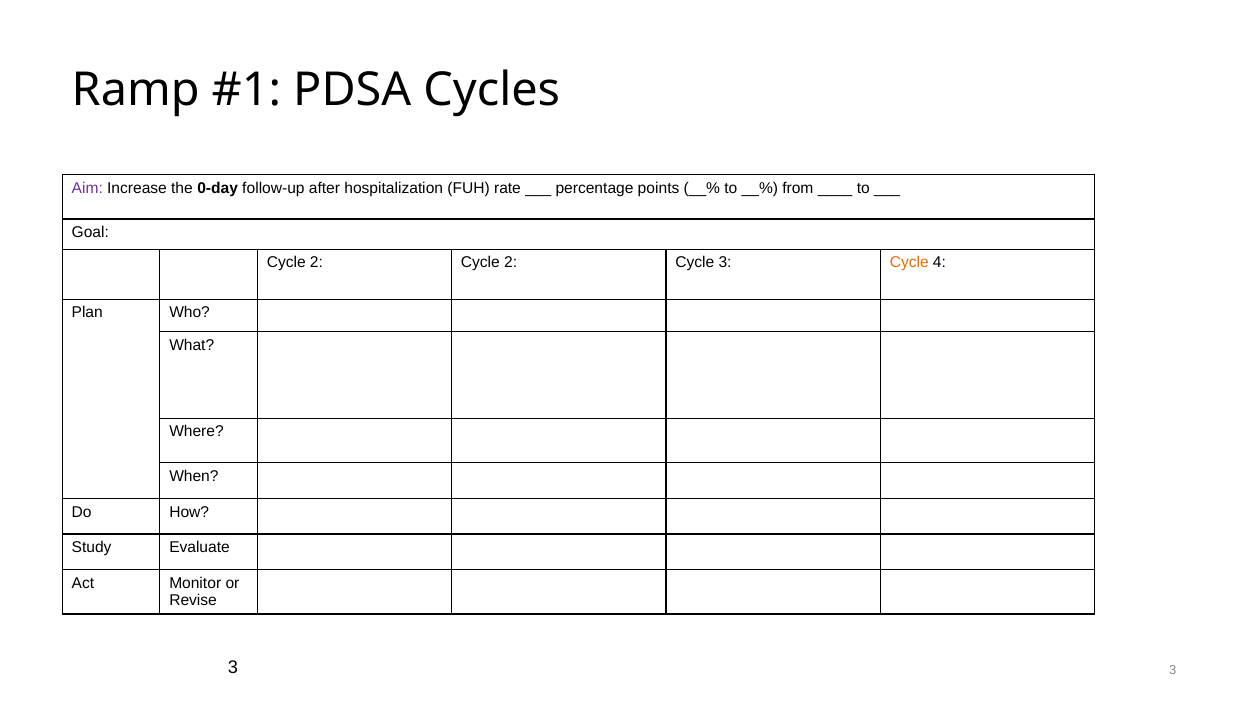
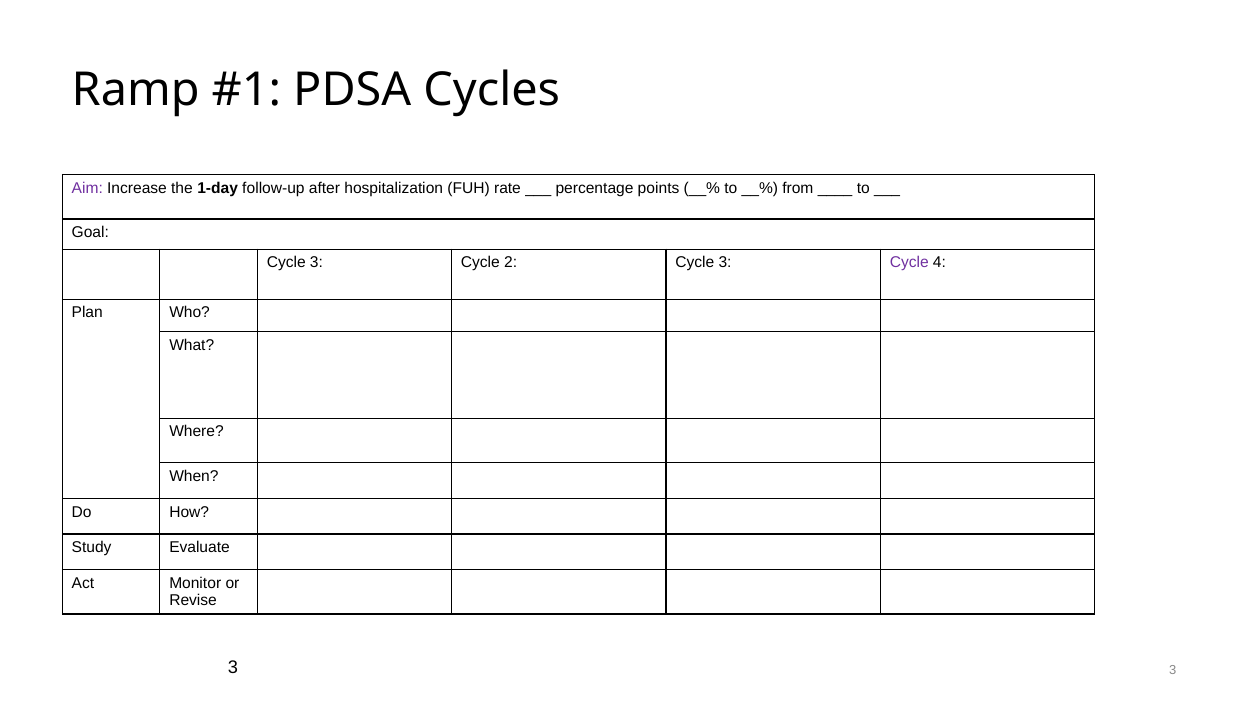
0-day: 0-day -> 1-day (218, 188)
2: 2 -> 3 (316, 263)
Cycle colour: orange -> purple (909, 263)
